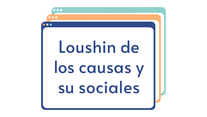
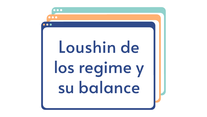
causas: causas -> regime (105, 67)
sociales: sociales -> balance (109, 87)
